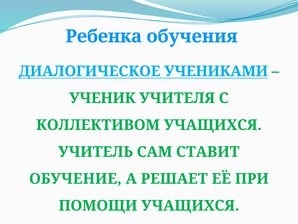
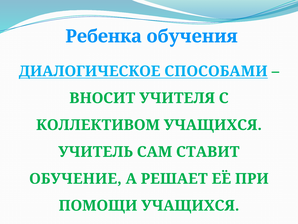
УЧЕНИКАМИ: УЧЕНИКАМИ -> СПОСОБАМИ (216, 71)
УЧЕНИК: УЧЕНИК -> ВНОСИТ (102, 98)
